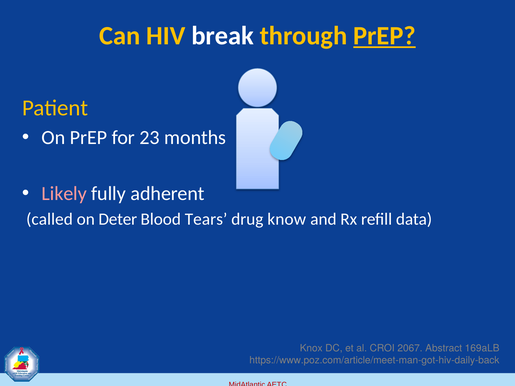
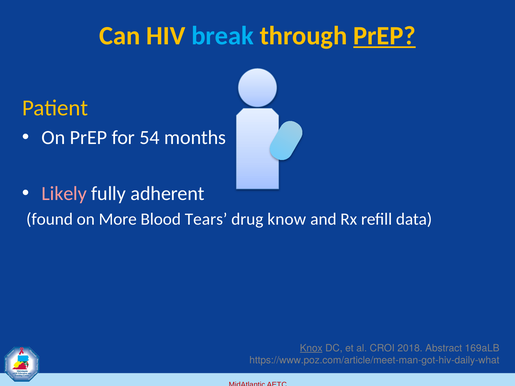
break colour: white -> light blue (223, 36)
23: 23 -> 54 (150, 138)
called: called -> found (50, 219)
Deter: Deter -> More (118, 219)
Knox underline: none -> present (311, 348)
2067: 2067 -> 2018 (410, 348)
https://www.poz.com/article/meet-man-got-hiv-daily-back: https://www.poz.com/article/meet-man-got-hiv-daily-back -> https://www.poz.com/article/meet-man-got-hiv-daily-what (374, 360)
